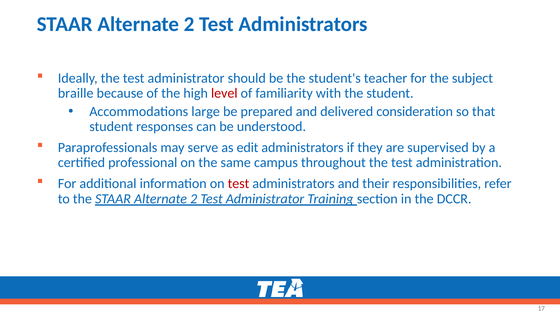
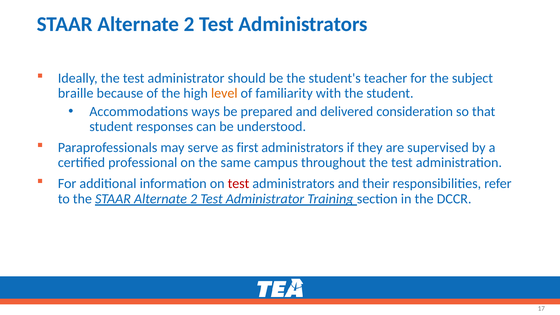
level colour: red -> orange (224, 93)
large: large -> ways (206, 111)
edit: edit -> first (248, 147)
